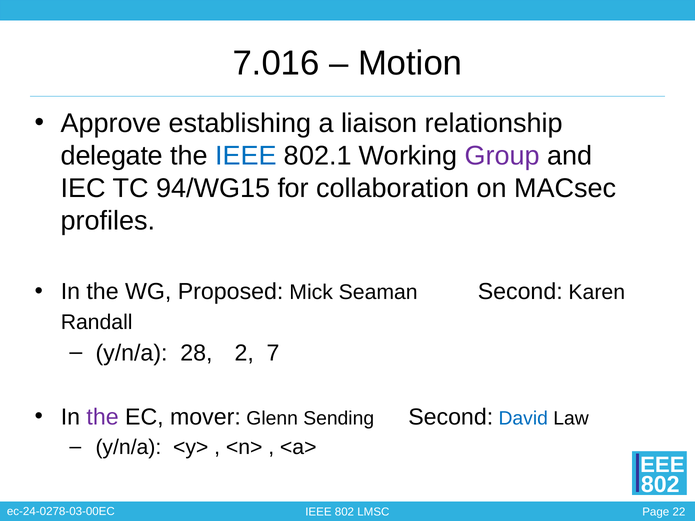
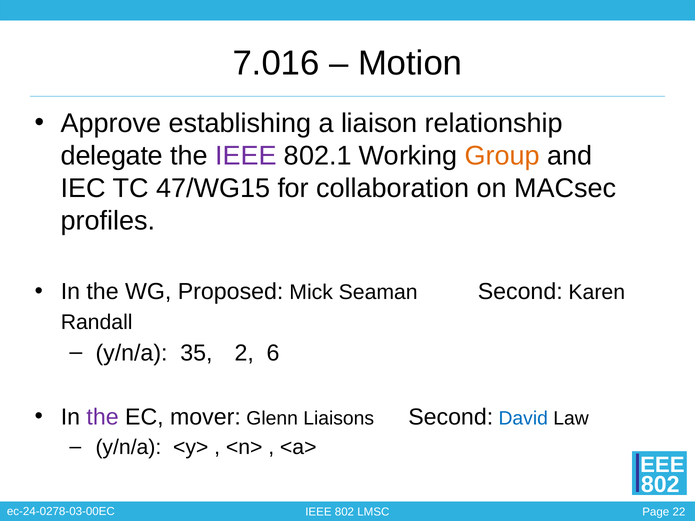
IEEE colour: blue -> purple (246, 156)
Group colour: purple -> orange (502, 156)
94/WG15: 94/WG15 -> 47/WG15 (213, 188)
28: 28 -> 35 (196, 353)
7: 7 -> 6 (273, 353)
Sending: Sending -> Liaisons (339, 418)
